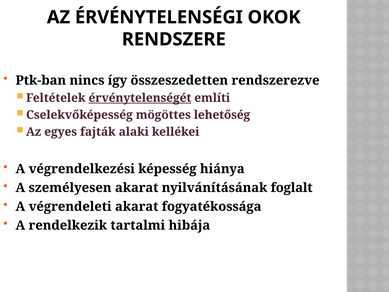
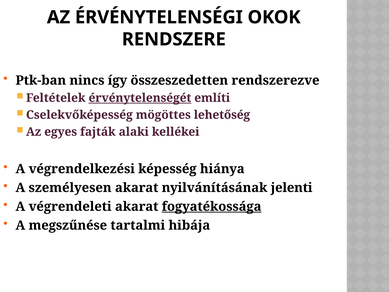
foglalt: foglalt -> jelenti (292, 188)
fogyatékossága underline: none -> present (212, 206)
rendelkezik: rendelkezik -> megszűnése (68, 225)
